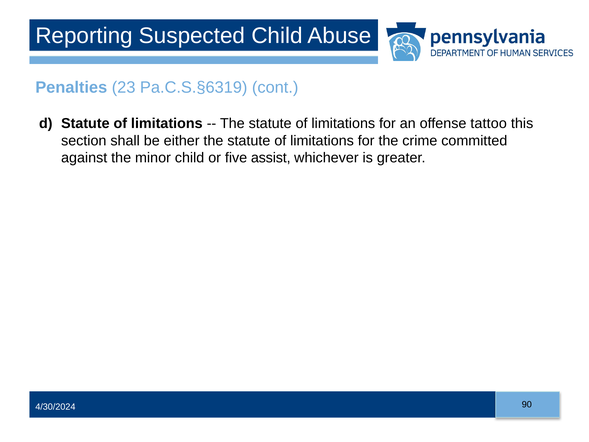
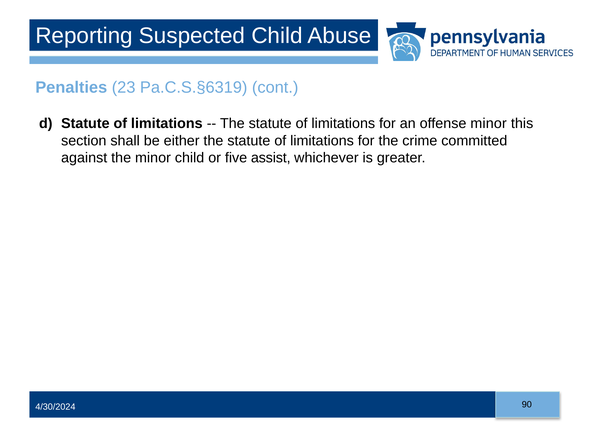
offense tattoo: tattoo -> minor (489, 123)
